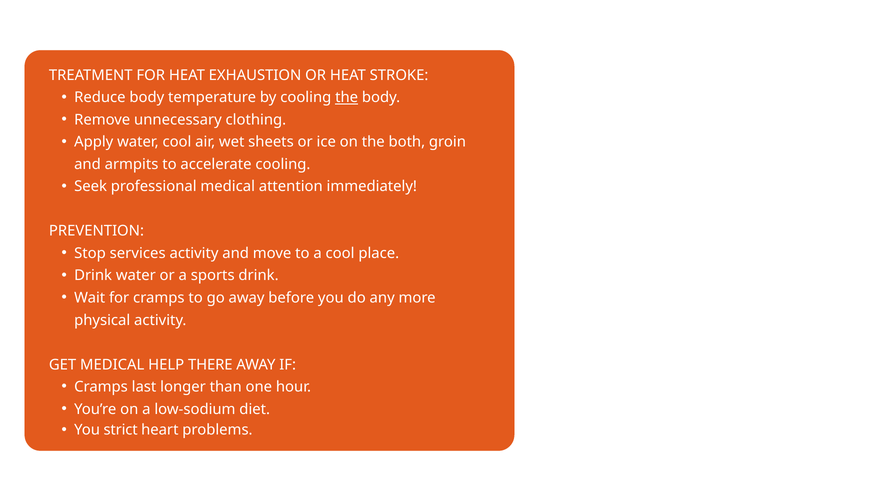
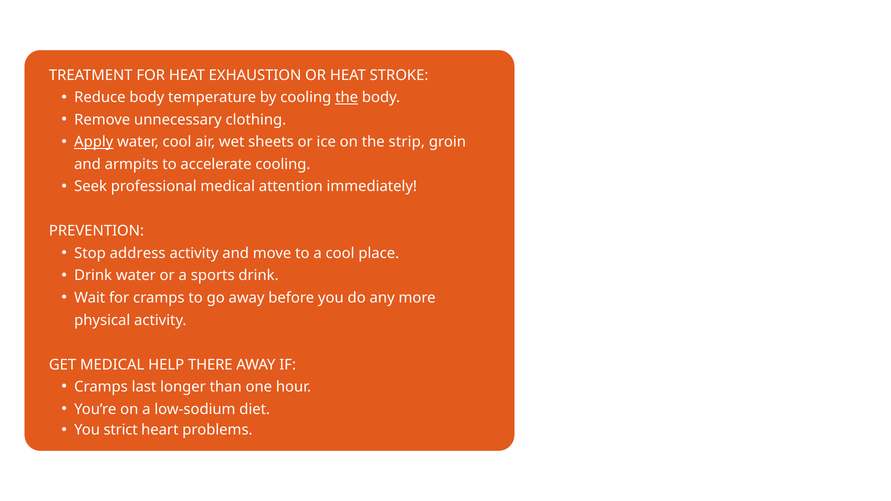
Apply underline: none -> present (94, 142)
both: both -> strip (407, 142)
services: services -> address (138, 253)
